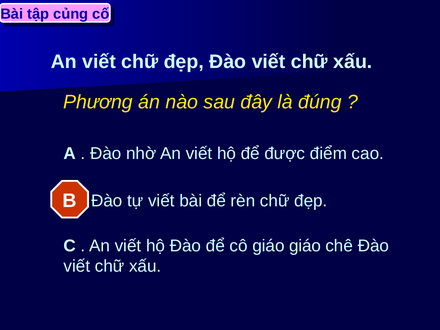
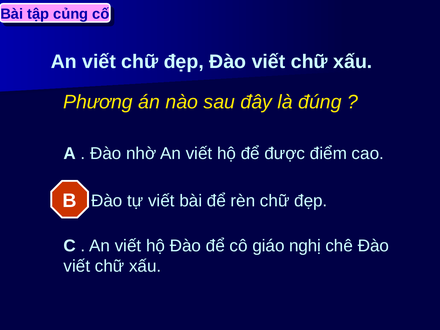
giáo giáo: giáo -> nghị (305, 246)
